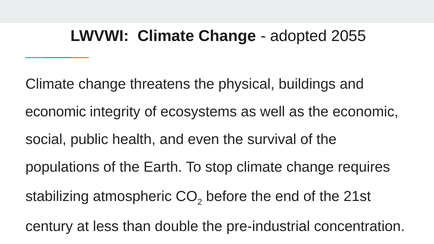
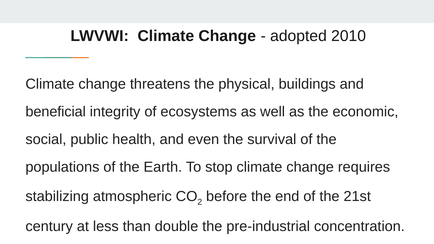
2055: 2055 -> 2010 (349, 36)
economic: economic -> beneficial (56, 112)
